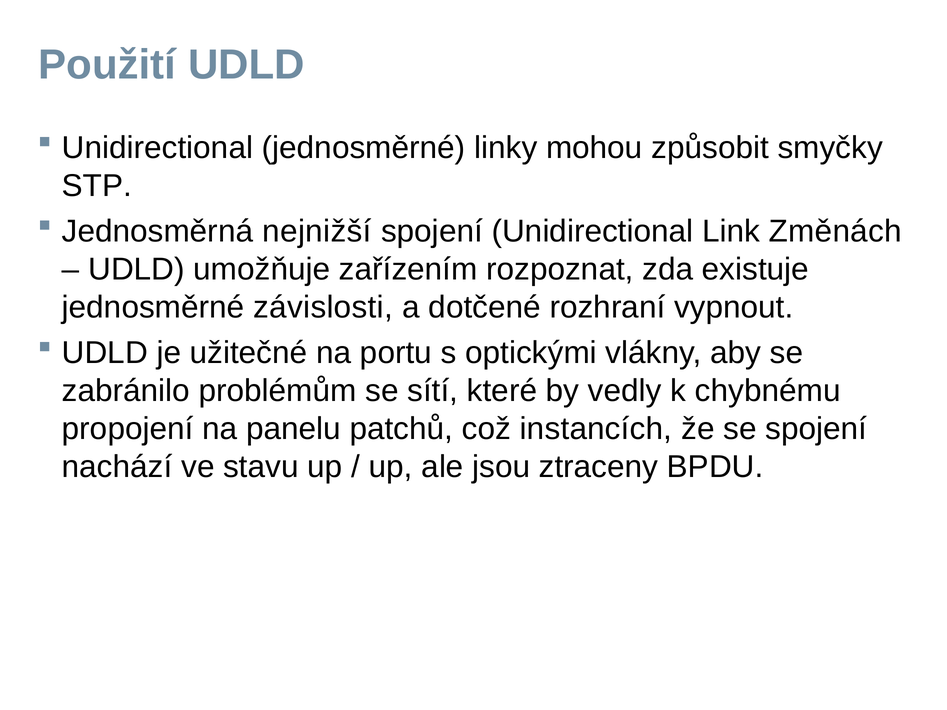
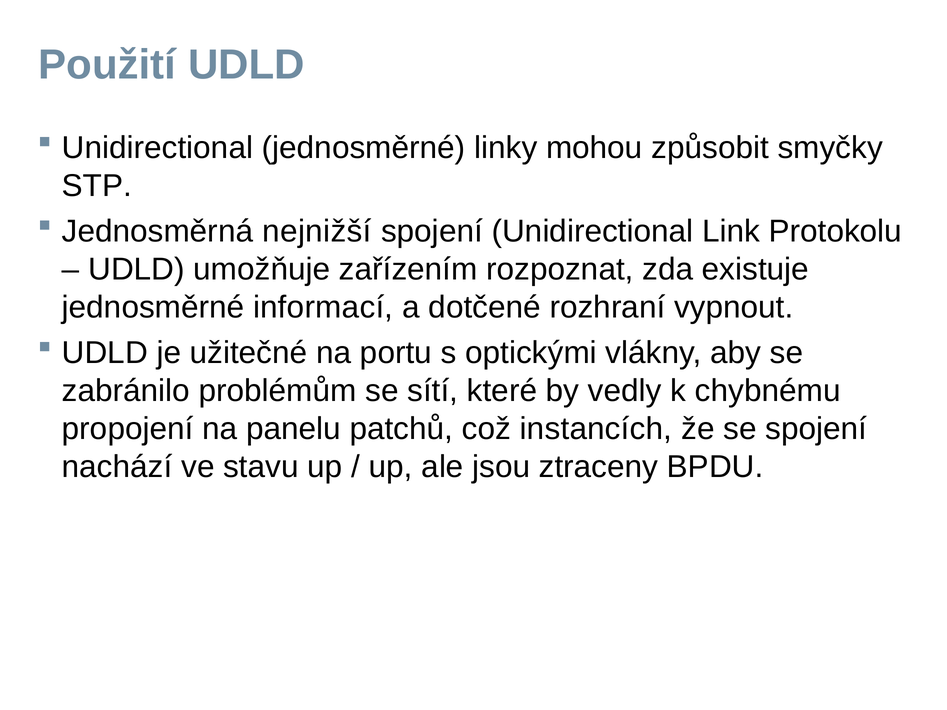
Změnách: Změnách -> Protokolu (835, 232)
závislosti: závislosti -> informací (323, 307)
